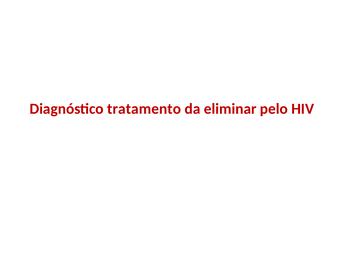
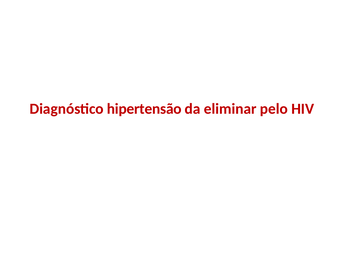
tratamento: tratamento -> hipertensão (144, 109)
